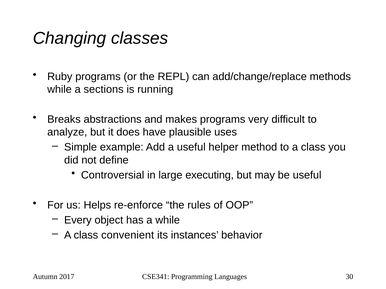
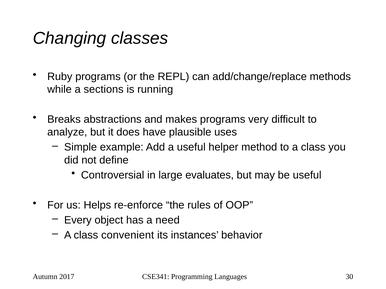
executing: executing -> evaluates (210, 175)
a while: while -> need (168, 220)
